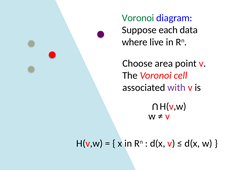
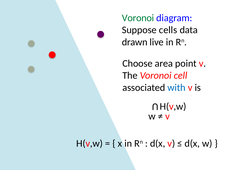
each: each -> cells (168, 30)
where: where -> drawn (135, 42)
with colour: purple -> blue (177, 87)
